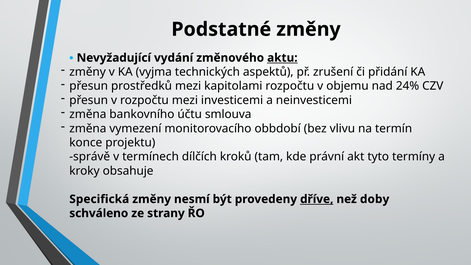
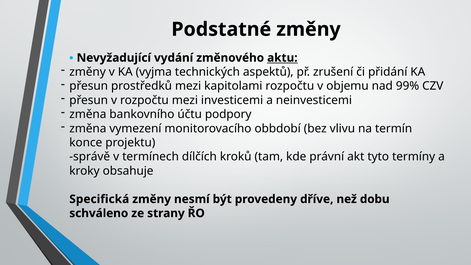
24%: 24% -> 99% (407, 86)
smlouva: smlouva -> podpory (228, 114)
dříve underline: present -> none (317, 199)
doby: doby -> dobu (375, 199)
